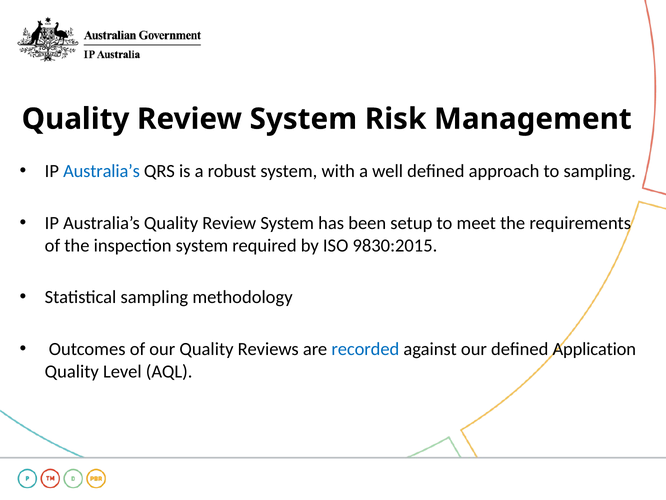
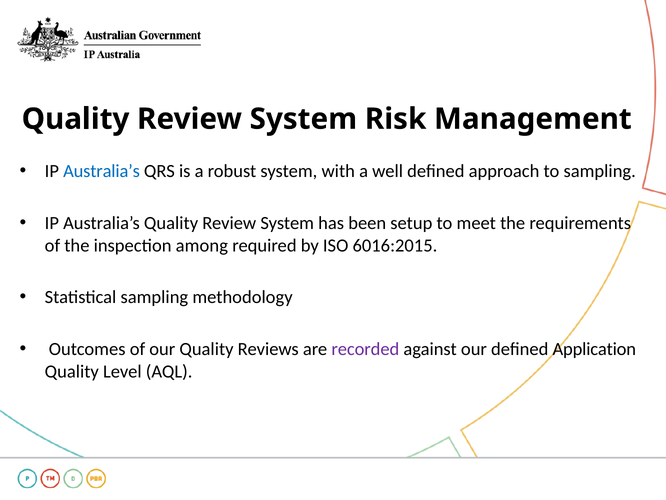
inspection system: system -> among (202, 245)
9830:2015: 9830:2015 -> 6016:2015 (395, 245)
recorded colour: blue -> purple (365, 349)
